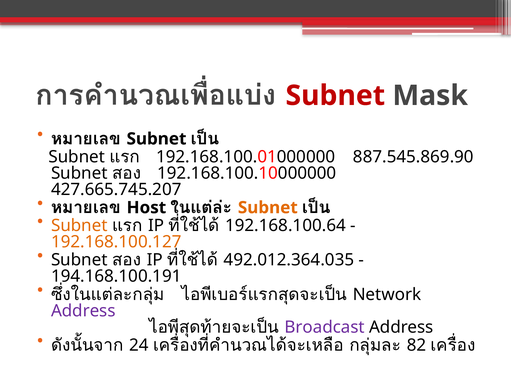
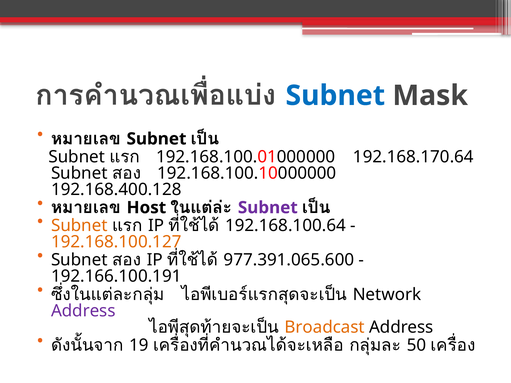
Subnet colour: red -> blue (335, 96)
887.545.869.90: 887.545.869.90 -> 192.168.170.64 (413, 157)
427.665.745.207: 427.665.745.207 -> 192.168.400.128 (116, 190)
Subnet colour: orange -> purple (268, 208)
492.012.364.035: 492.012.364.035 -> 977.391.065.600 (289, 260)
194.168.100.191: 194.168.100.191 -> 192.166.100.191 (116, 277)
Broadcast colour: purple -> orange (325, 327)
24: 24 -> 19 (139, 345)
82: 82 -> 50 (416, 345)
